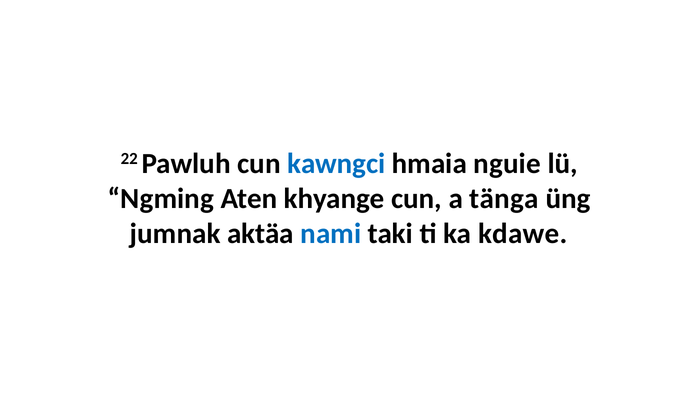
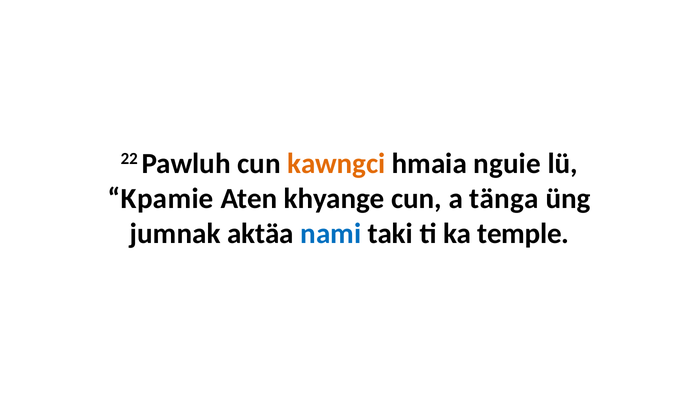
kawngci colour: blue -> orange (336, 164)
Ngming: Ngming -> Kpamie (161, 199)
kdawe: kdawe -> temple (523, 234)
